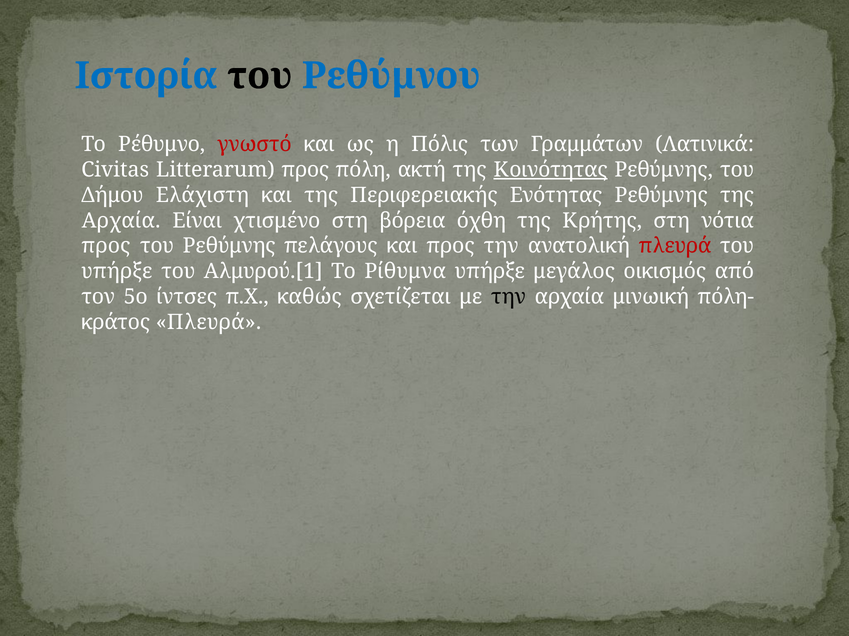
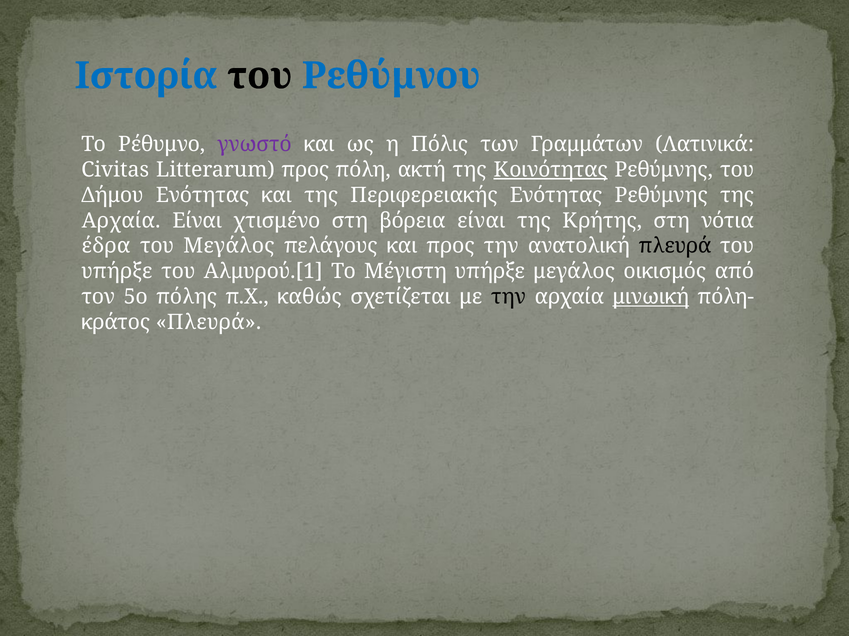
γνωστό colour: red -> purple (255, 144)
Δήμου Ελάχιστη: Ελάχιστη -> Ενότητας (203, 195)
βόρεια όχθη: όχθη -> είναι (481, 221)
προς: προς -> έδρα (106, 246)
του Ρεθύμνης: Ρεθύμνης -> Μεγάλος (229, 246)
πλευρά colour: red -> black (675, 246)
Ρίθυμνα: Ρίθυμνα -> Μέγιστη (405, 272)
ίντσες: ίντσες -> πόλης (187, 297)
μινωική underline: none -> present (651, 297)
